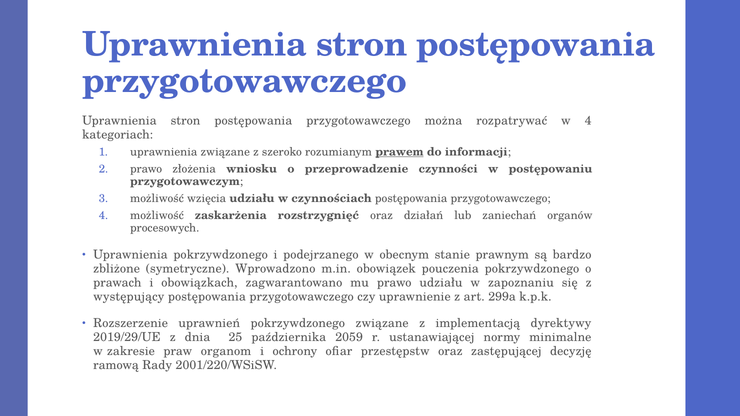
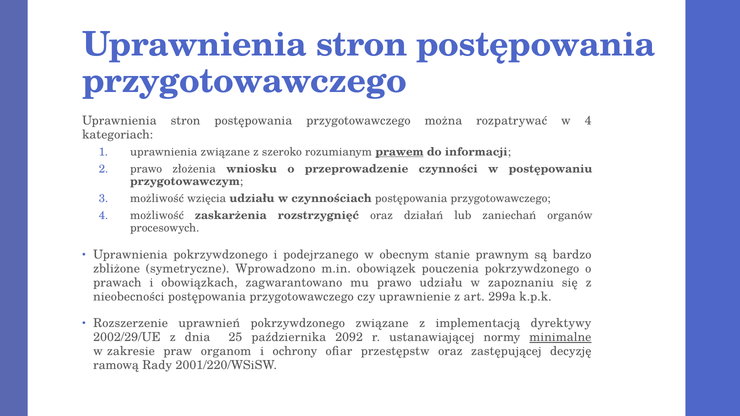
występujący: występujący -> nieobecności (129, 297)
2019/29/UE: 2019/29/UE -> 2002/29/UE (127, 338)
2059: 2059 -> 2092 (349, 338)
minimalne underline: none -> present (560, 338)
